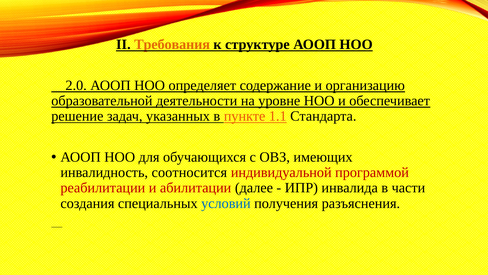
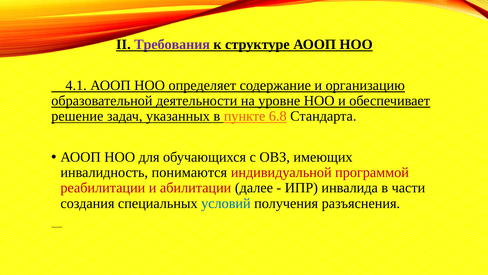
Требования colour: orange -> purple (172, 45)
2.0: 2.0 -> 4.1 (76, 85)
1.1: 1.1 -> 6.8 (278, 116)
соотносится: соотносится -> понимаются (189, 172)
